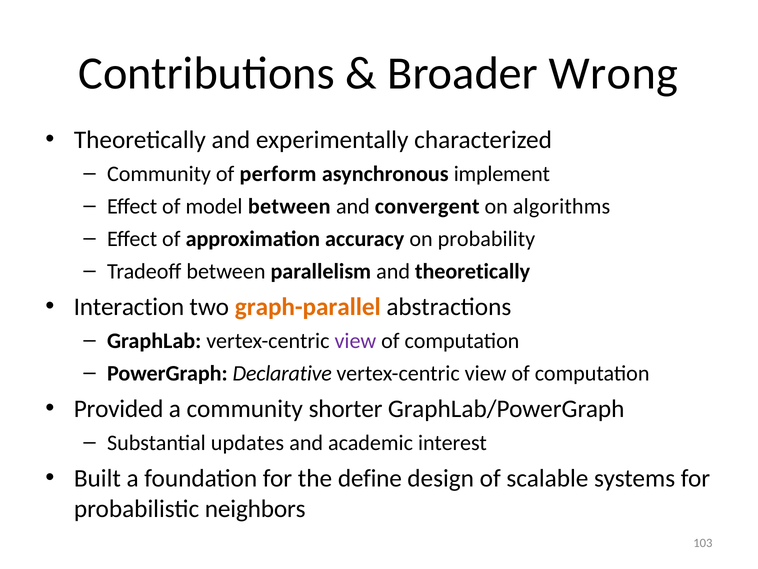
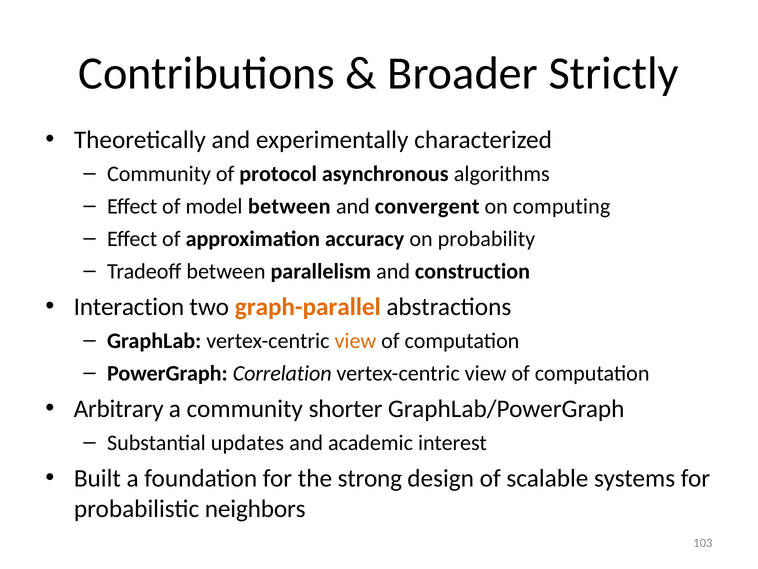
Wrong: Wrong -> Strictly (614, 73)
perform: perform -> protocol (278, 174)
implement: implement -> algorithms (502, 174)
algorithms: algorithms -> computing (562, 206)
and theoretically: theoretically -> construction (473, 271)
view colour: purple -> orange (355, 341)
Declarative: Declarative -> Correlation (282, 373)
Provided: Provided -> Arbitrary (119, 408)
define: define -> strong (370, 478)
